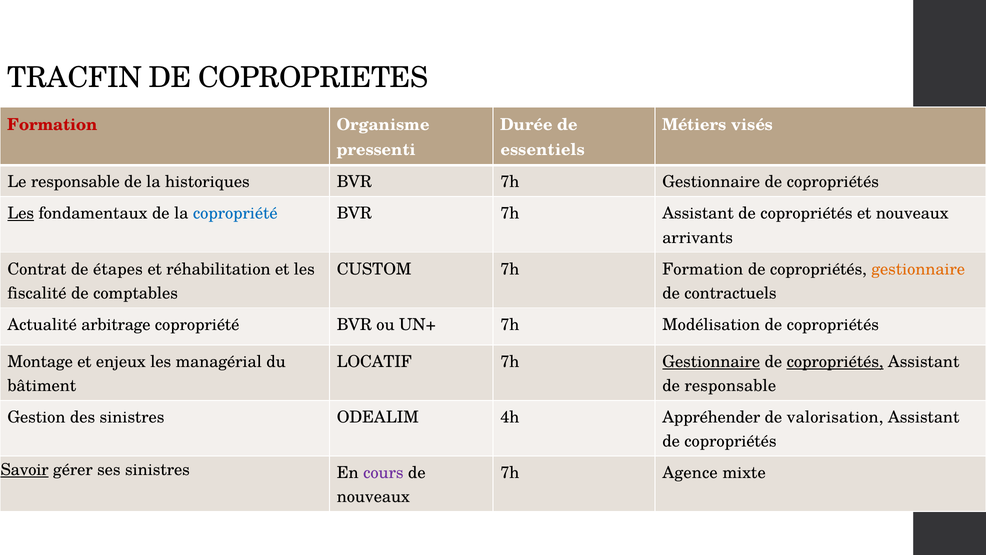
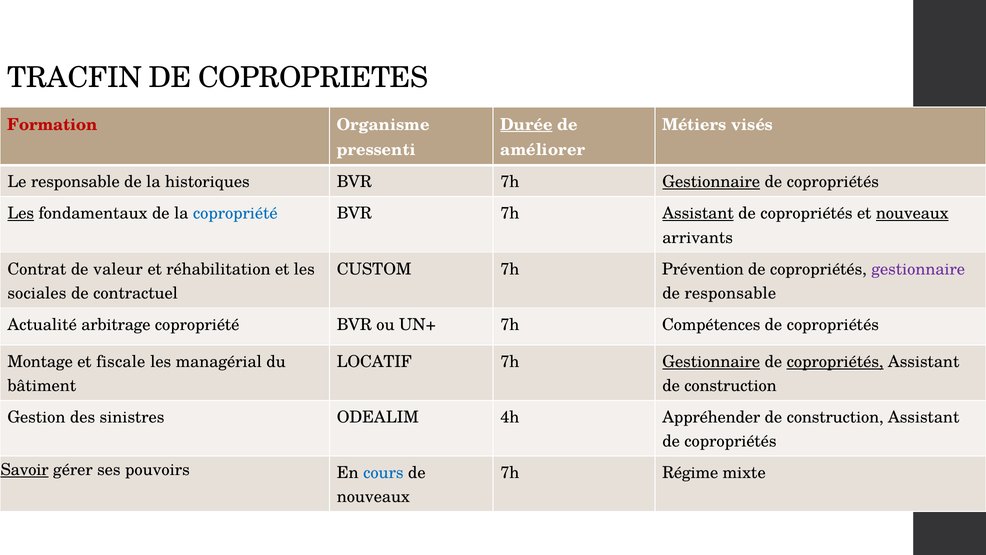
Durée underline: none -> present (526, 125)
essentiels: essentiels -> améliorer (543, 150)
Gestionnaire underline: none -> present (711, 182)
Assistant underline: none -> present (698, 213)
nouveaux underline: none -> present (912, 213)
étapes: étapes -> valeur (118, 269)
7h Formation: Formation -> Prévention (703, 269)
gestionnaire colour: orange -> purple (918, 269)
fiscalité: fiscalité -> sociales (37, 293)
comptables: comptables -> contractuel (136, 293)
de contractuels: contractuels -> responsable (730, 293)
Modélisation: Modélisation -> Compétences (711, 324)
enjeux: enjeux -> fiscale (121, 362)
responsable: responsable -> construction (730, 386)
valorisation: valorisation -> construction (835, 417)
ses sinistres: sinistres -> pouvoirs (157, 470)
cours colour: purple -> blue (383, 473)
Agence: Agence -> Régime (690, 473)
